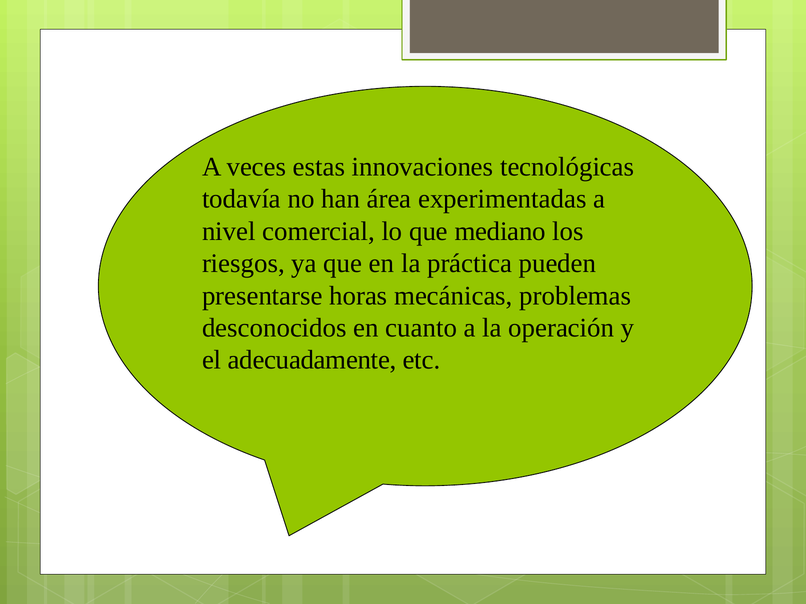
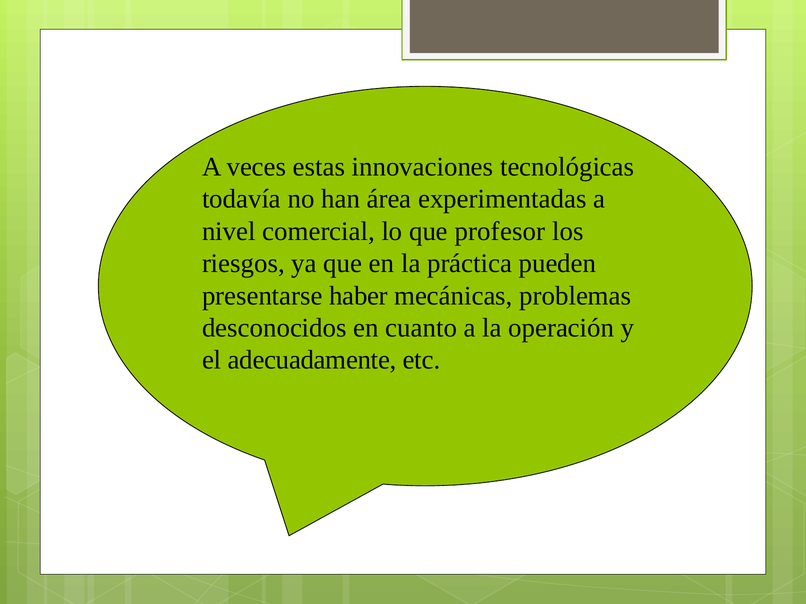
mediano: mediano -> profesor (500, 231)
horas: horas -> haber (359, 296)
